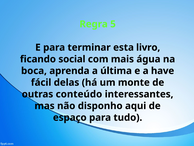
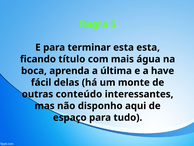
esta livro: livro -> esta (148, 47)
social: social -> título (72, 59)
